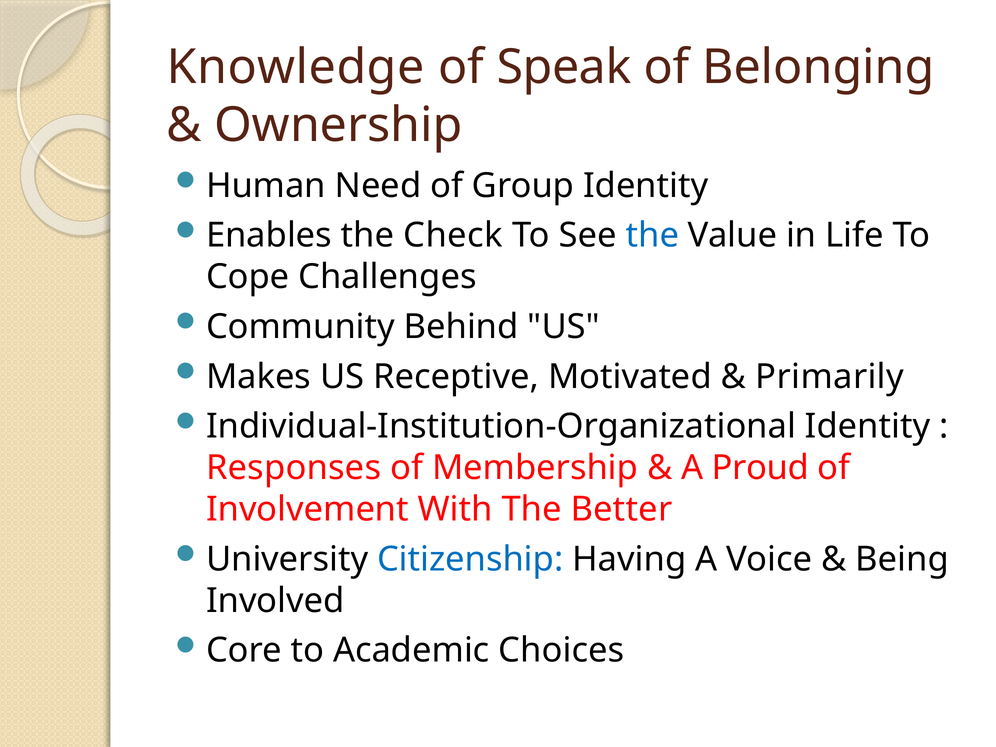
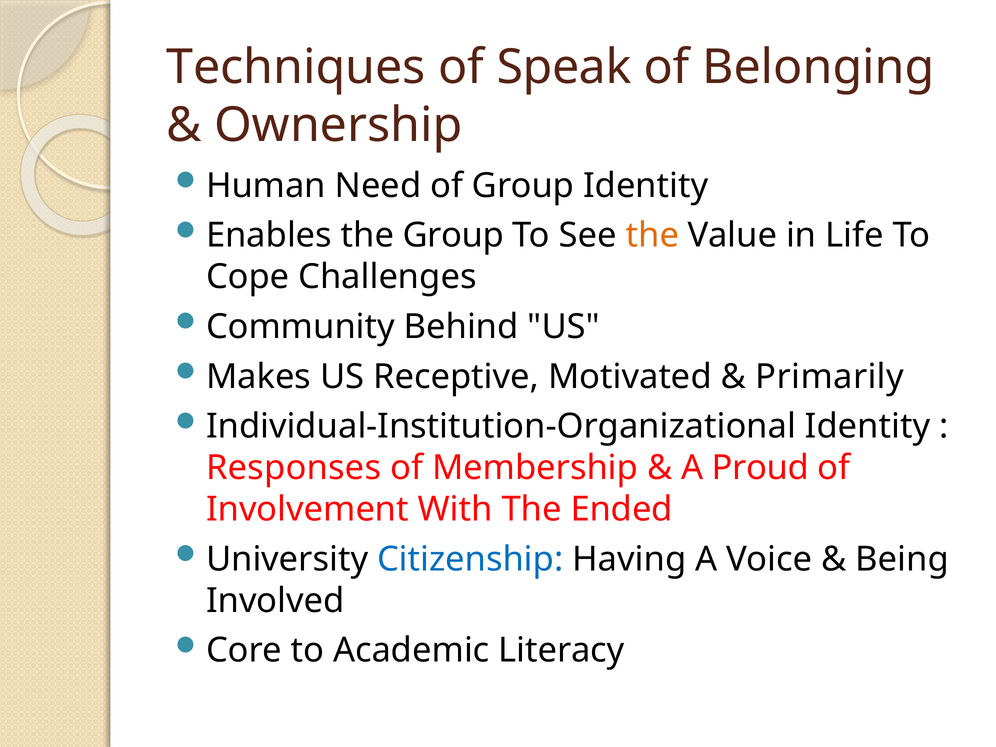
Knowledge: Knowledge -> Techniques (296, 67)
the Check: Check -> Group (453, 236)
the colour: blue -> orange (652, 236)
Better: Better -> Ended (622, 509)
Choices: Choices -> Literacy (562, 651)
